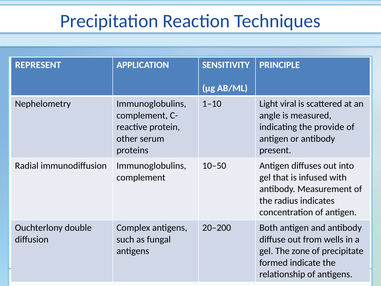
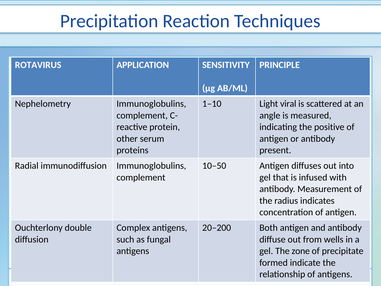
REPRESENT: REPRESENT -> ROTAVIRUS (38, 65)
provide: provide -> positive (329, 127)
